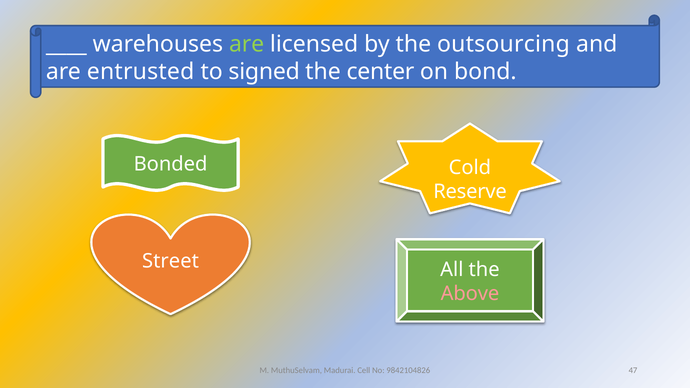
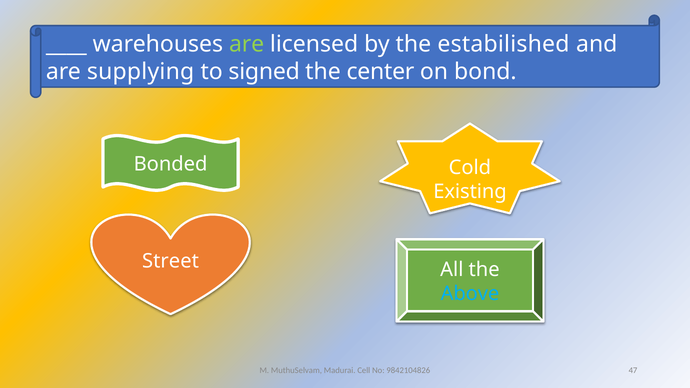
outsourcing: outsourcing -> estabilished (503, 44)
entrusted: entrusted -> supplying (141, 72)
Reserve: Reserve -> Existing (470, 192)
Above colour: pink -> light blue (470, 294)
